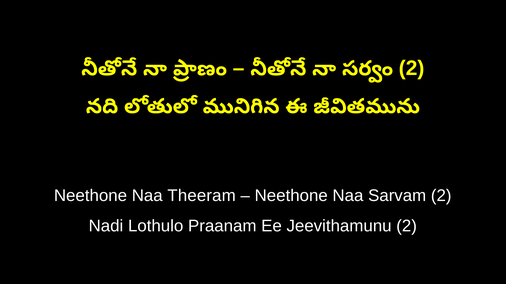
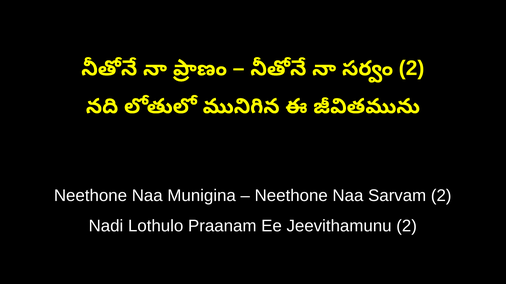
Theeram: Theeram -> Munigina (202, 196)
